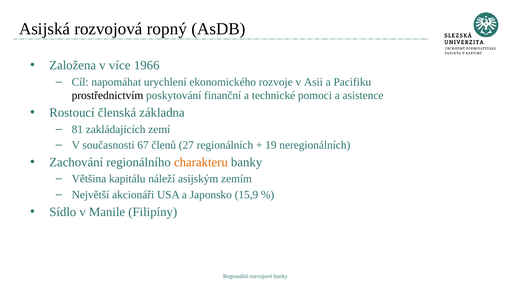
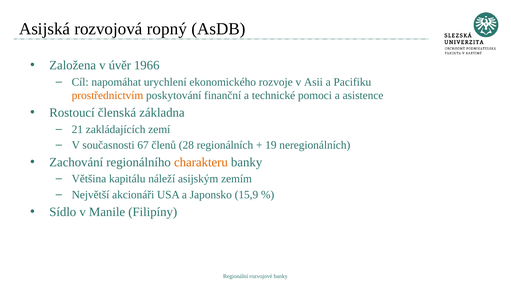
více: více -> úvěr (120, 65)
prostřednictvím colour: black -> orange (107, 96)
81: 81 -> 21 (77, 129)
27: 27 -> 28 (186, 145)
